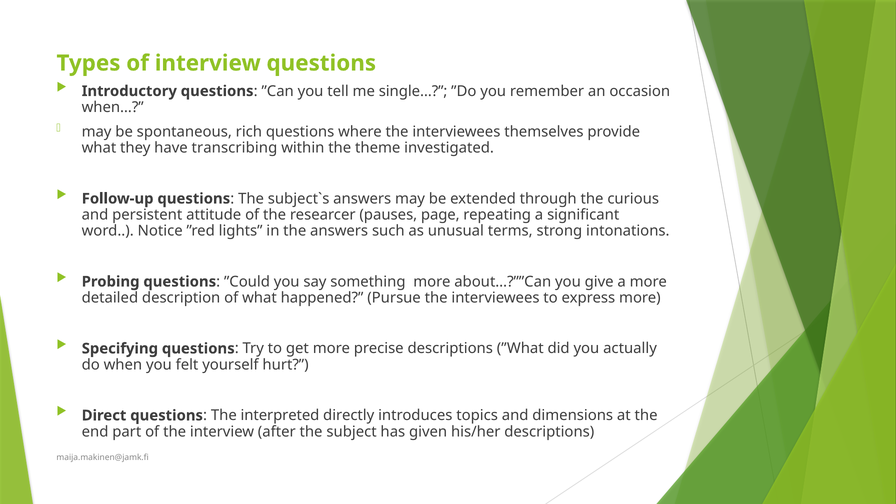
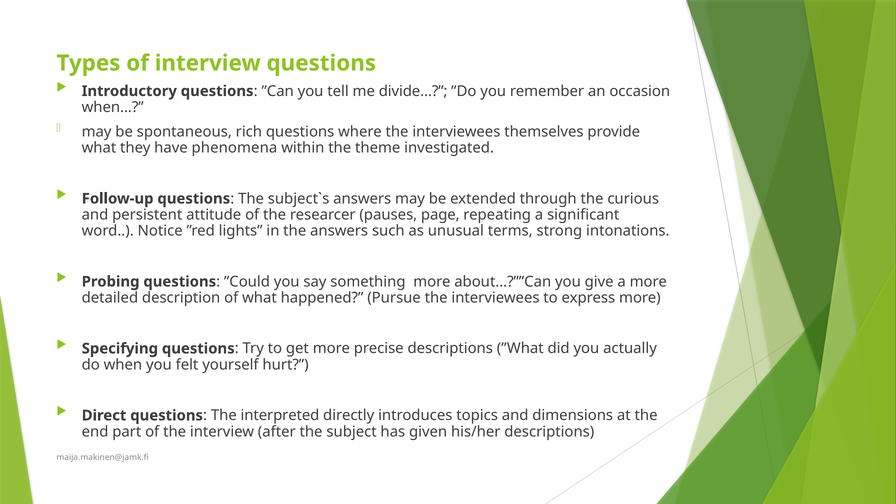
single…: single… -> divide… (413, 91)
transcribing: transcribing -> phenomena (234, 148)
